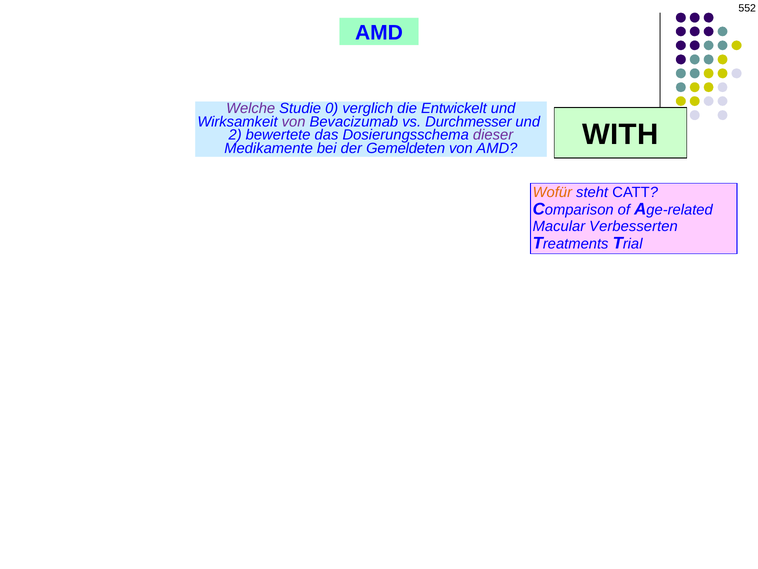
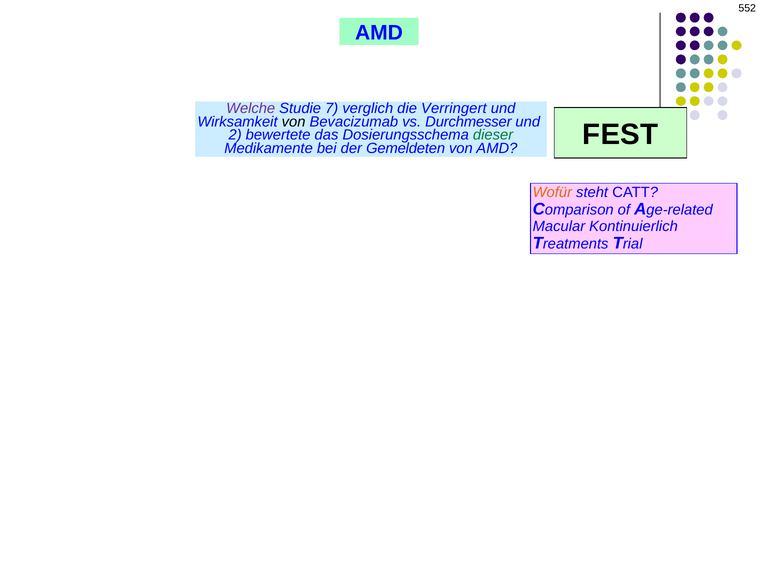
0: 0 -> 7 (332, 108)
Entwickelt: Entwickelt -> Verringert (454, 108)
von colour: purple -> black (294, 122)
WITH: WITH -> FEST (620, 134)
dieser colour: purple -> green (493, 135)
Verbesserten: Verbesserten -> Kontinuierlich (634, 226)
